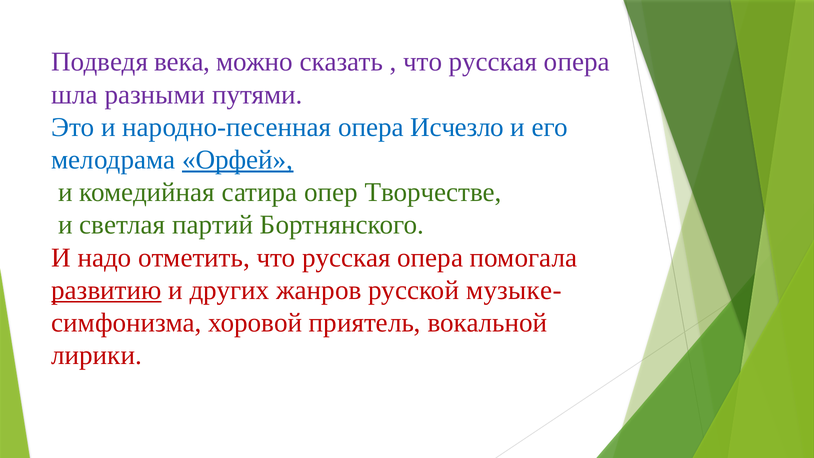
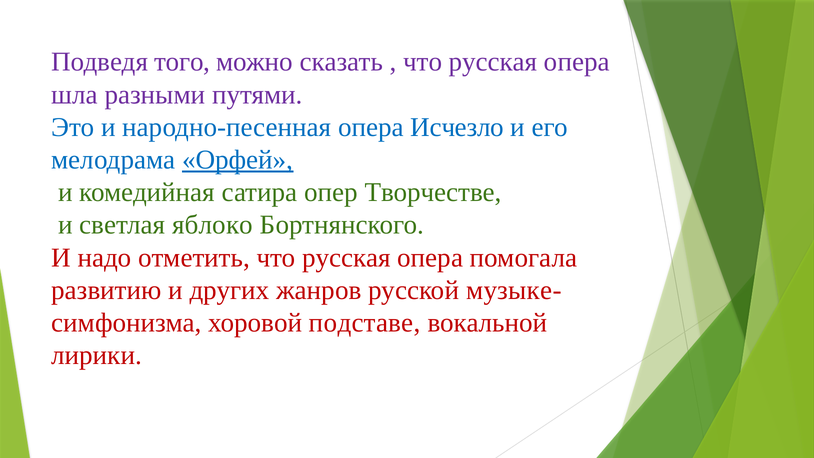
века: века -> того (182, 62)
партий: партий -> яблоко (213, 225)
развитию underline: present -> none (106, 290)
приятель: приятель -> подставе (365, 323)
